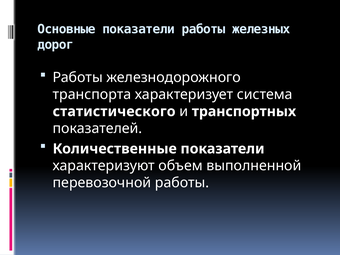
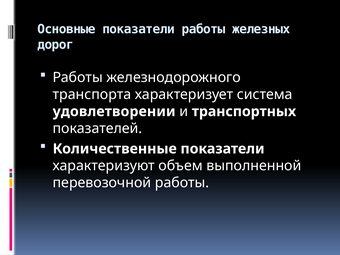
статистического: статистического -> удовлетворении (114, 111)
